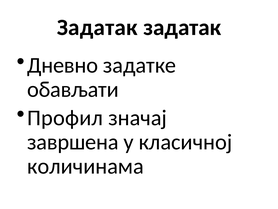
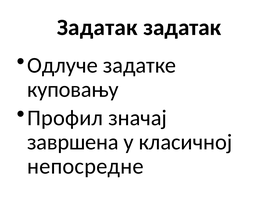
Дневно: Дневно -> Одлуче (62, 65)
обављати: обављати -> куповању (73, 89)
количинама: количинама -> непосредне (85, 166)
